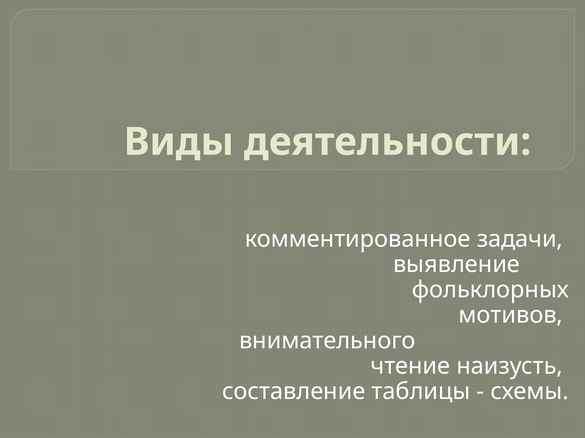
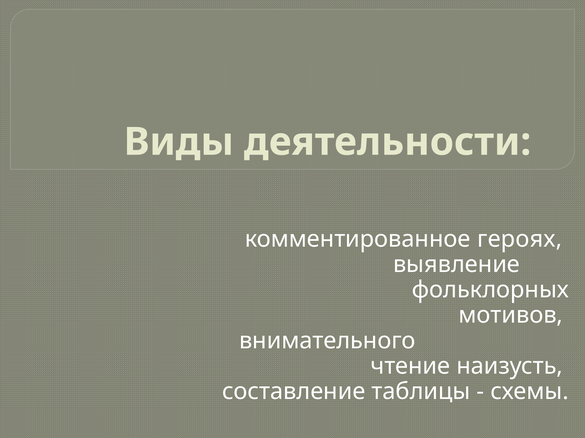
задачи: задачи -> героях (520, 239)
